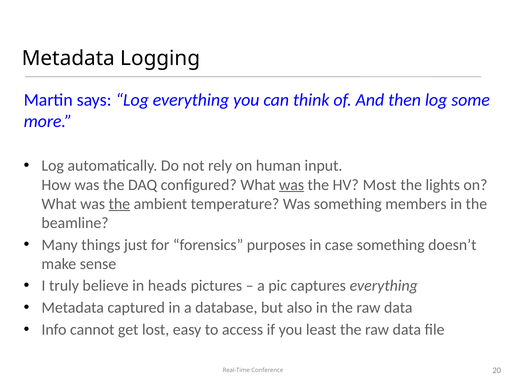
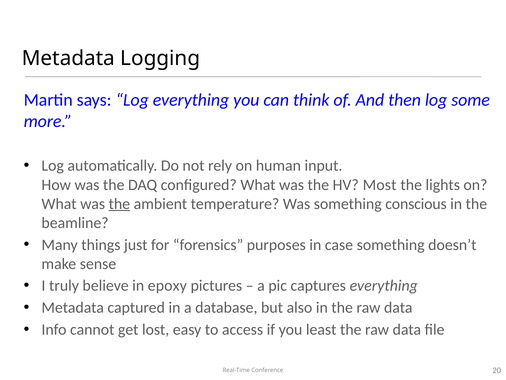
was underline: present -> none (292, 185)
members: members -> conscious (416, 204)
heads: heads -> epoxy (167, 285)
